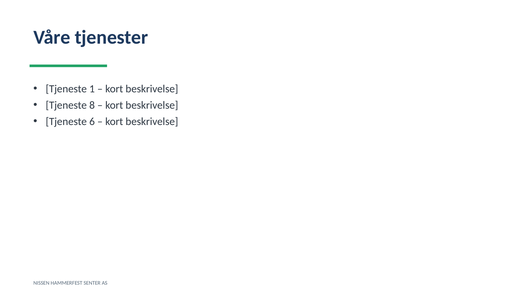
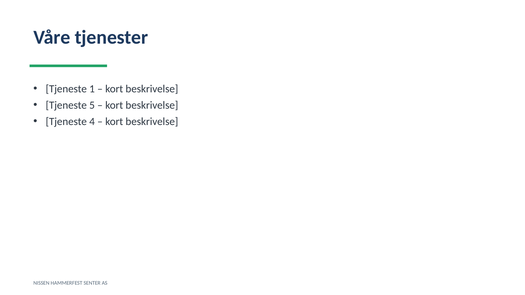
8: 8 -> 5 (92, 105)
6: 6 -> 4 (92, 122)
